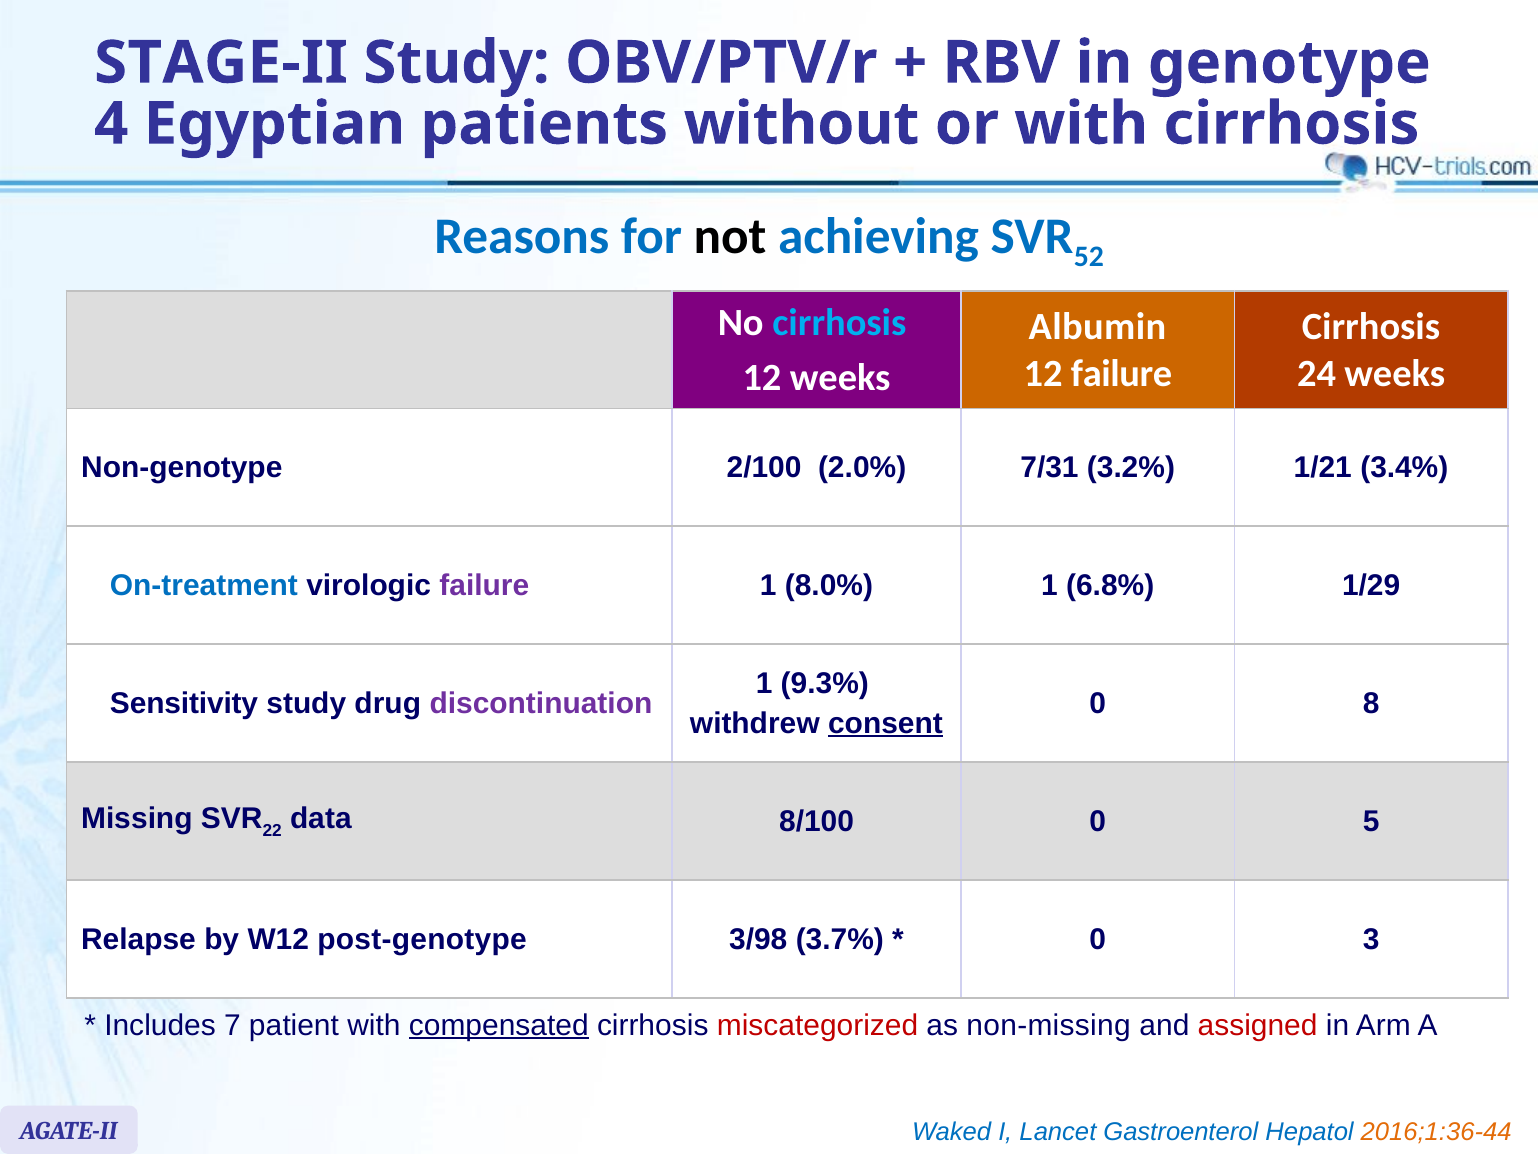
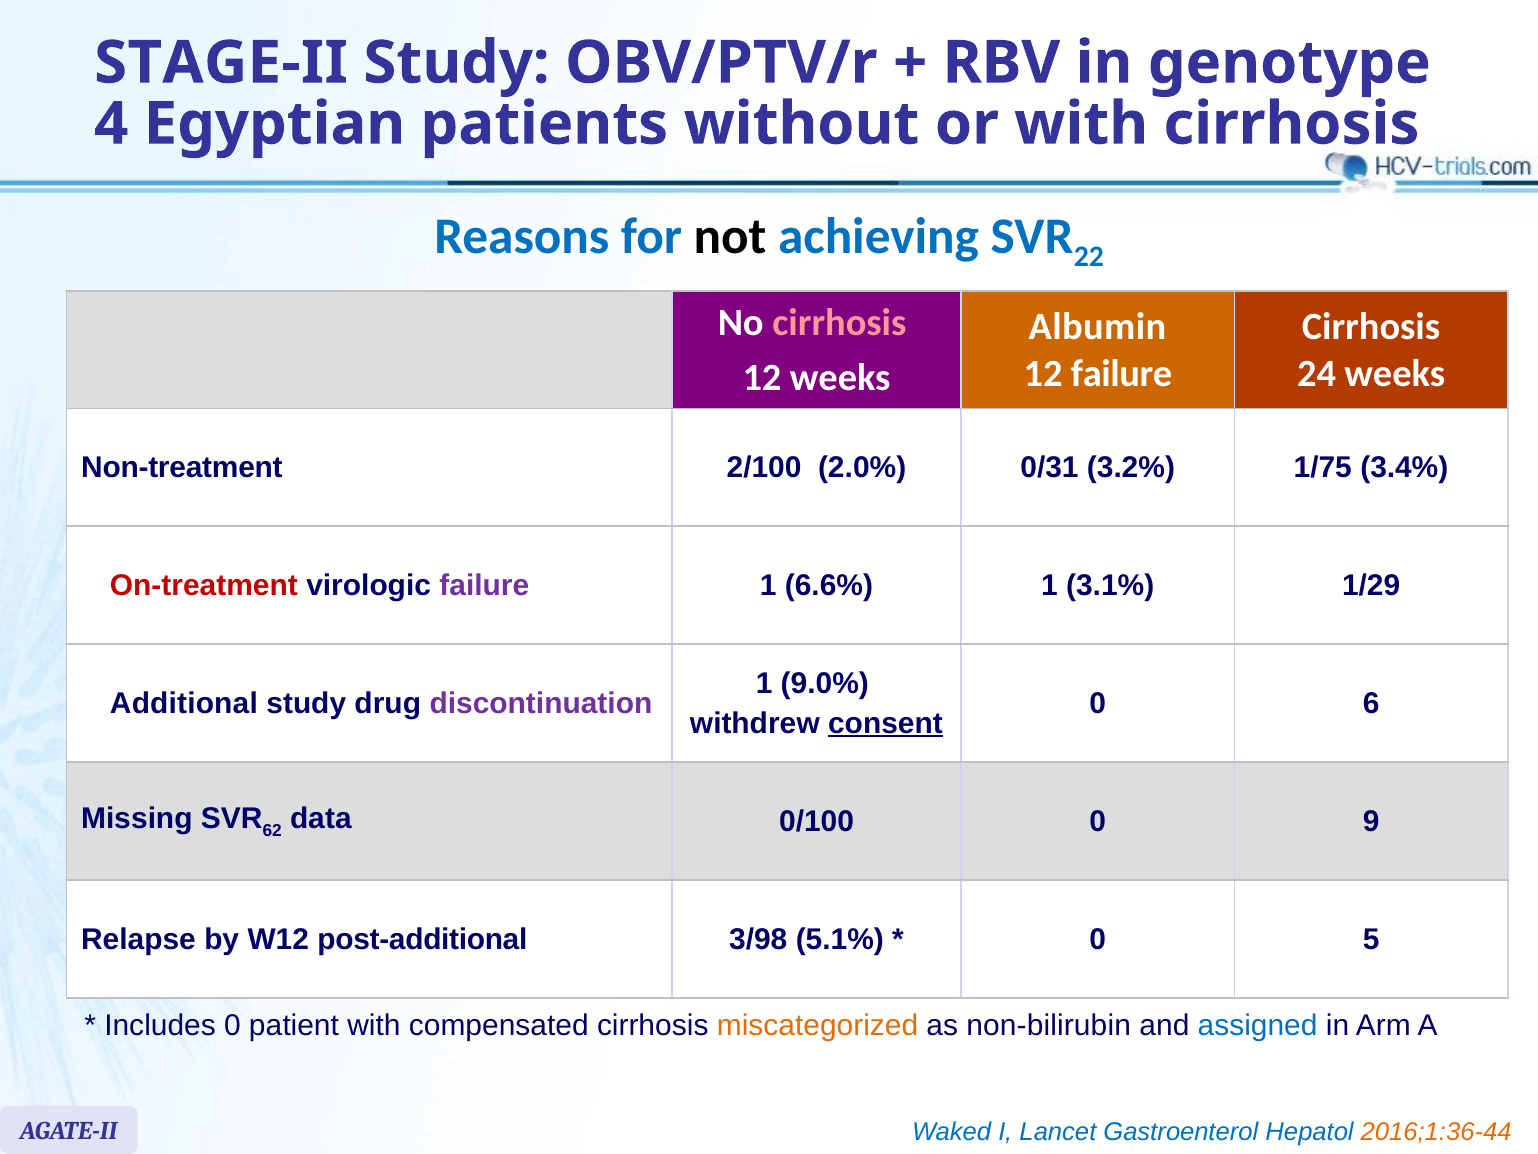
52: 52 -> 22 (1089, 257)
cirrhosis colour: light blue -> pink (839, 323)
Non-genotype: Non-genotype -> Non-treatment (182, 468)
7/31: 7/31 -> 0/31 (1049, 468)
1/21: 1/21 -> 1/75 (1323, 468)
On-treatment colour: blue -> red (204, 586)
8.0%: 8.0% -> 6.6% (829, 586)
6.8%: 6.8% -> 3.1% (1110, 586)
9.3%: 9.3% -> 9.0% (825, 684)
Sensitivity: Sensitivity -> Additional (184, 703)
8: 8 -> 6 (1371, 703)
22: 22 -> 62 (272, 830)
8/100: 8/100 -> 0/100 (817, 821)
5: 5 -> 9 (1371, 821)
post-genotype: post-genotype -> post-additional (422, 939)
3.7%: 3.7% -> 5.1% (840, 939)
3: 3 -> 5 (1371, 939)
Includes 7: 7 -> 0 (232, 1025)
compensated underline: present -> none (499, 1025)
miscategorized colour: red -> orange (818, 1025)
non-missing: non-missing -> non-bilirubin (1049, 1025)
assigned colour: red -> blue (1258, 1025)
